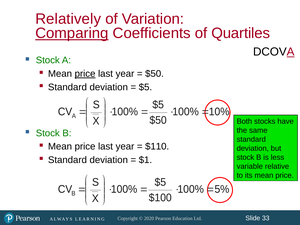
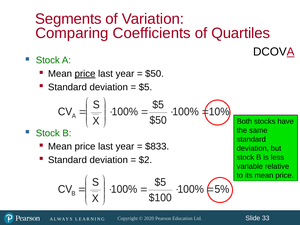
Relatively: Relatively -> Segments (68, 19)
Comparing underline: present -> none (72, 33)
$110: $110 -> $833 (157, 146)
$1: $1 -> $2 (145, 160)
